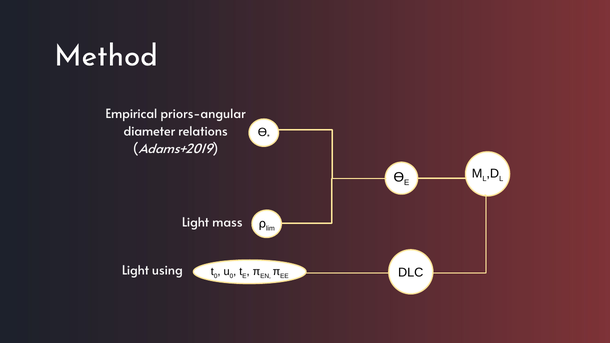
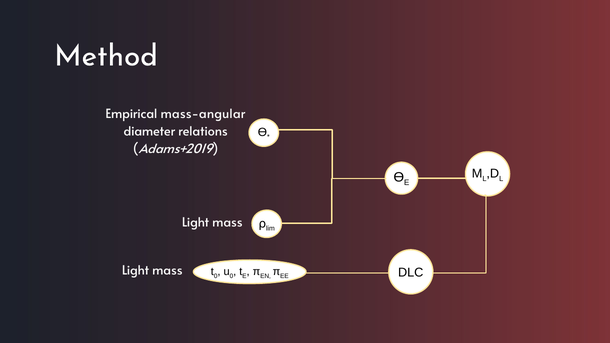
priors-angular: priors-angular -> mass-angular (203, 114)
using: using -> mass (167, 271)
